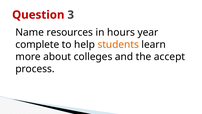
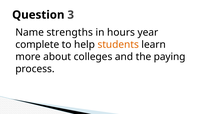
Question colour: red -> black (38, 15)
resources: resources -> strengths (70, 32)
accept: accept -> paying (170, 57)
